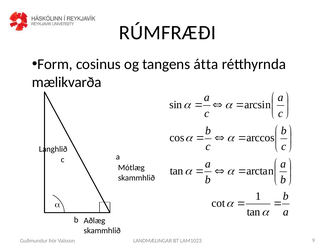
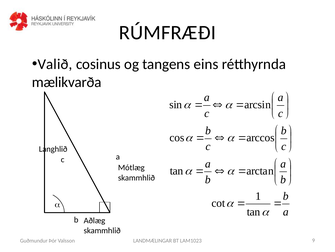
Form: Form -> Valið (55, 64)
átta: átta -> eins (206, 64)
